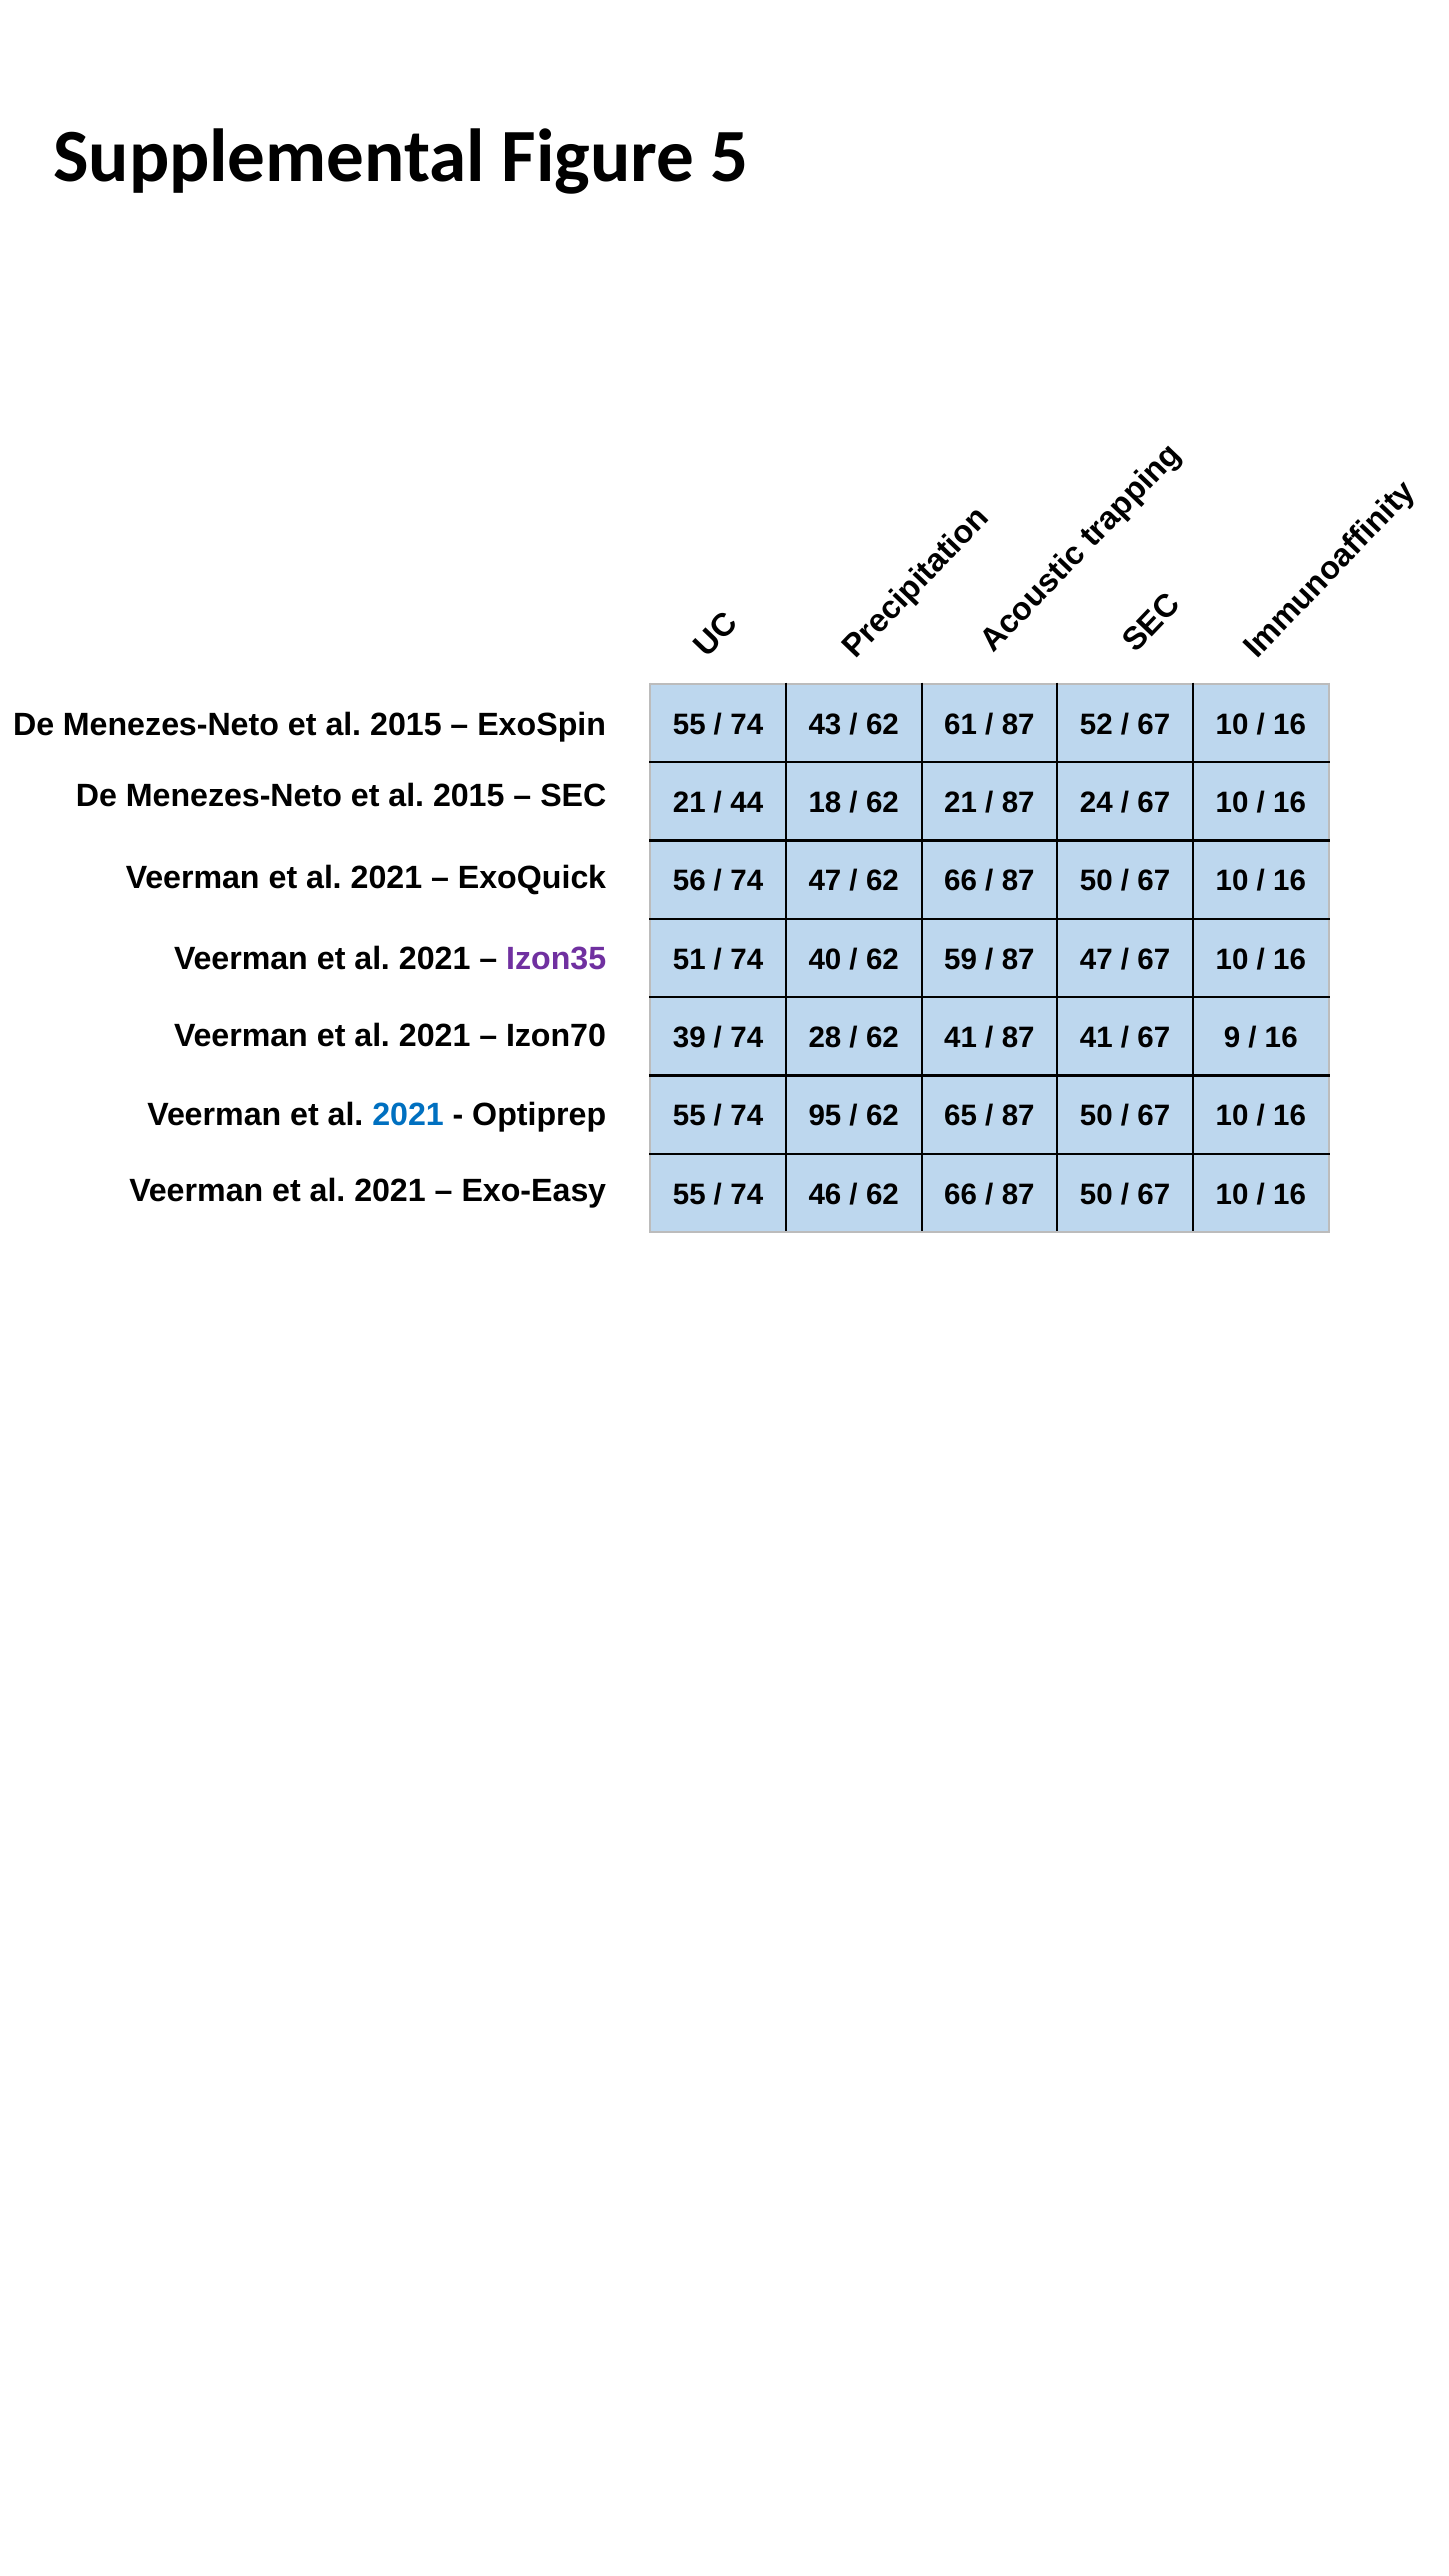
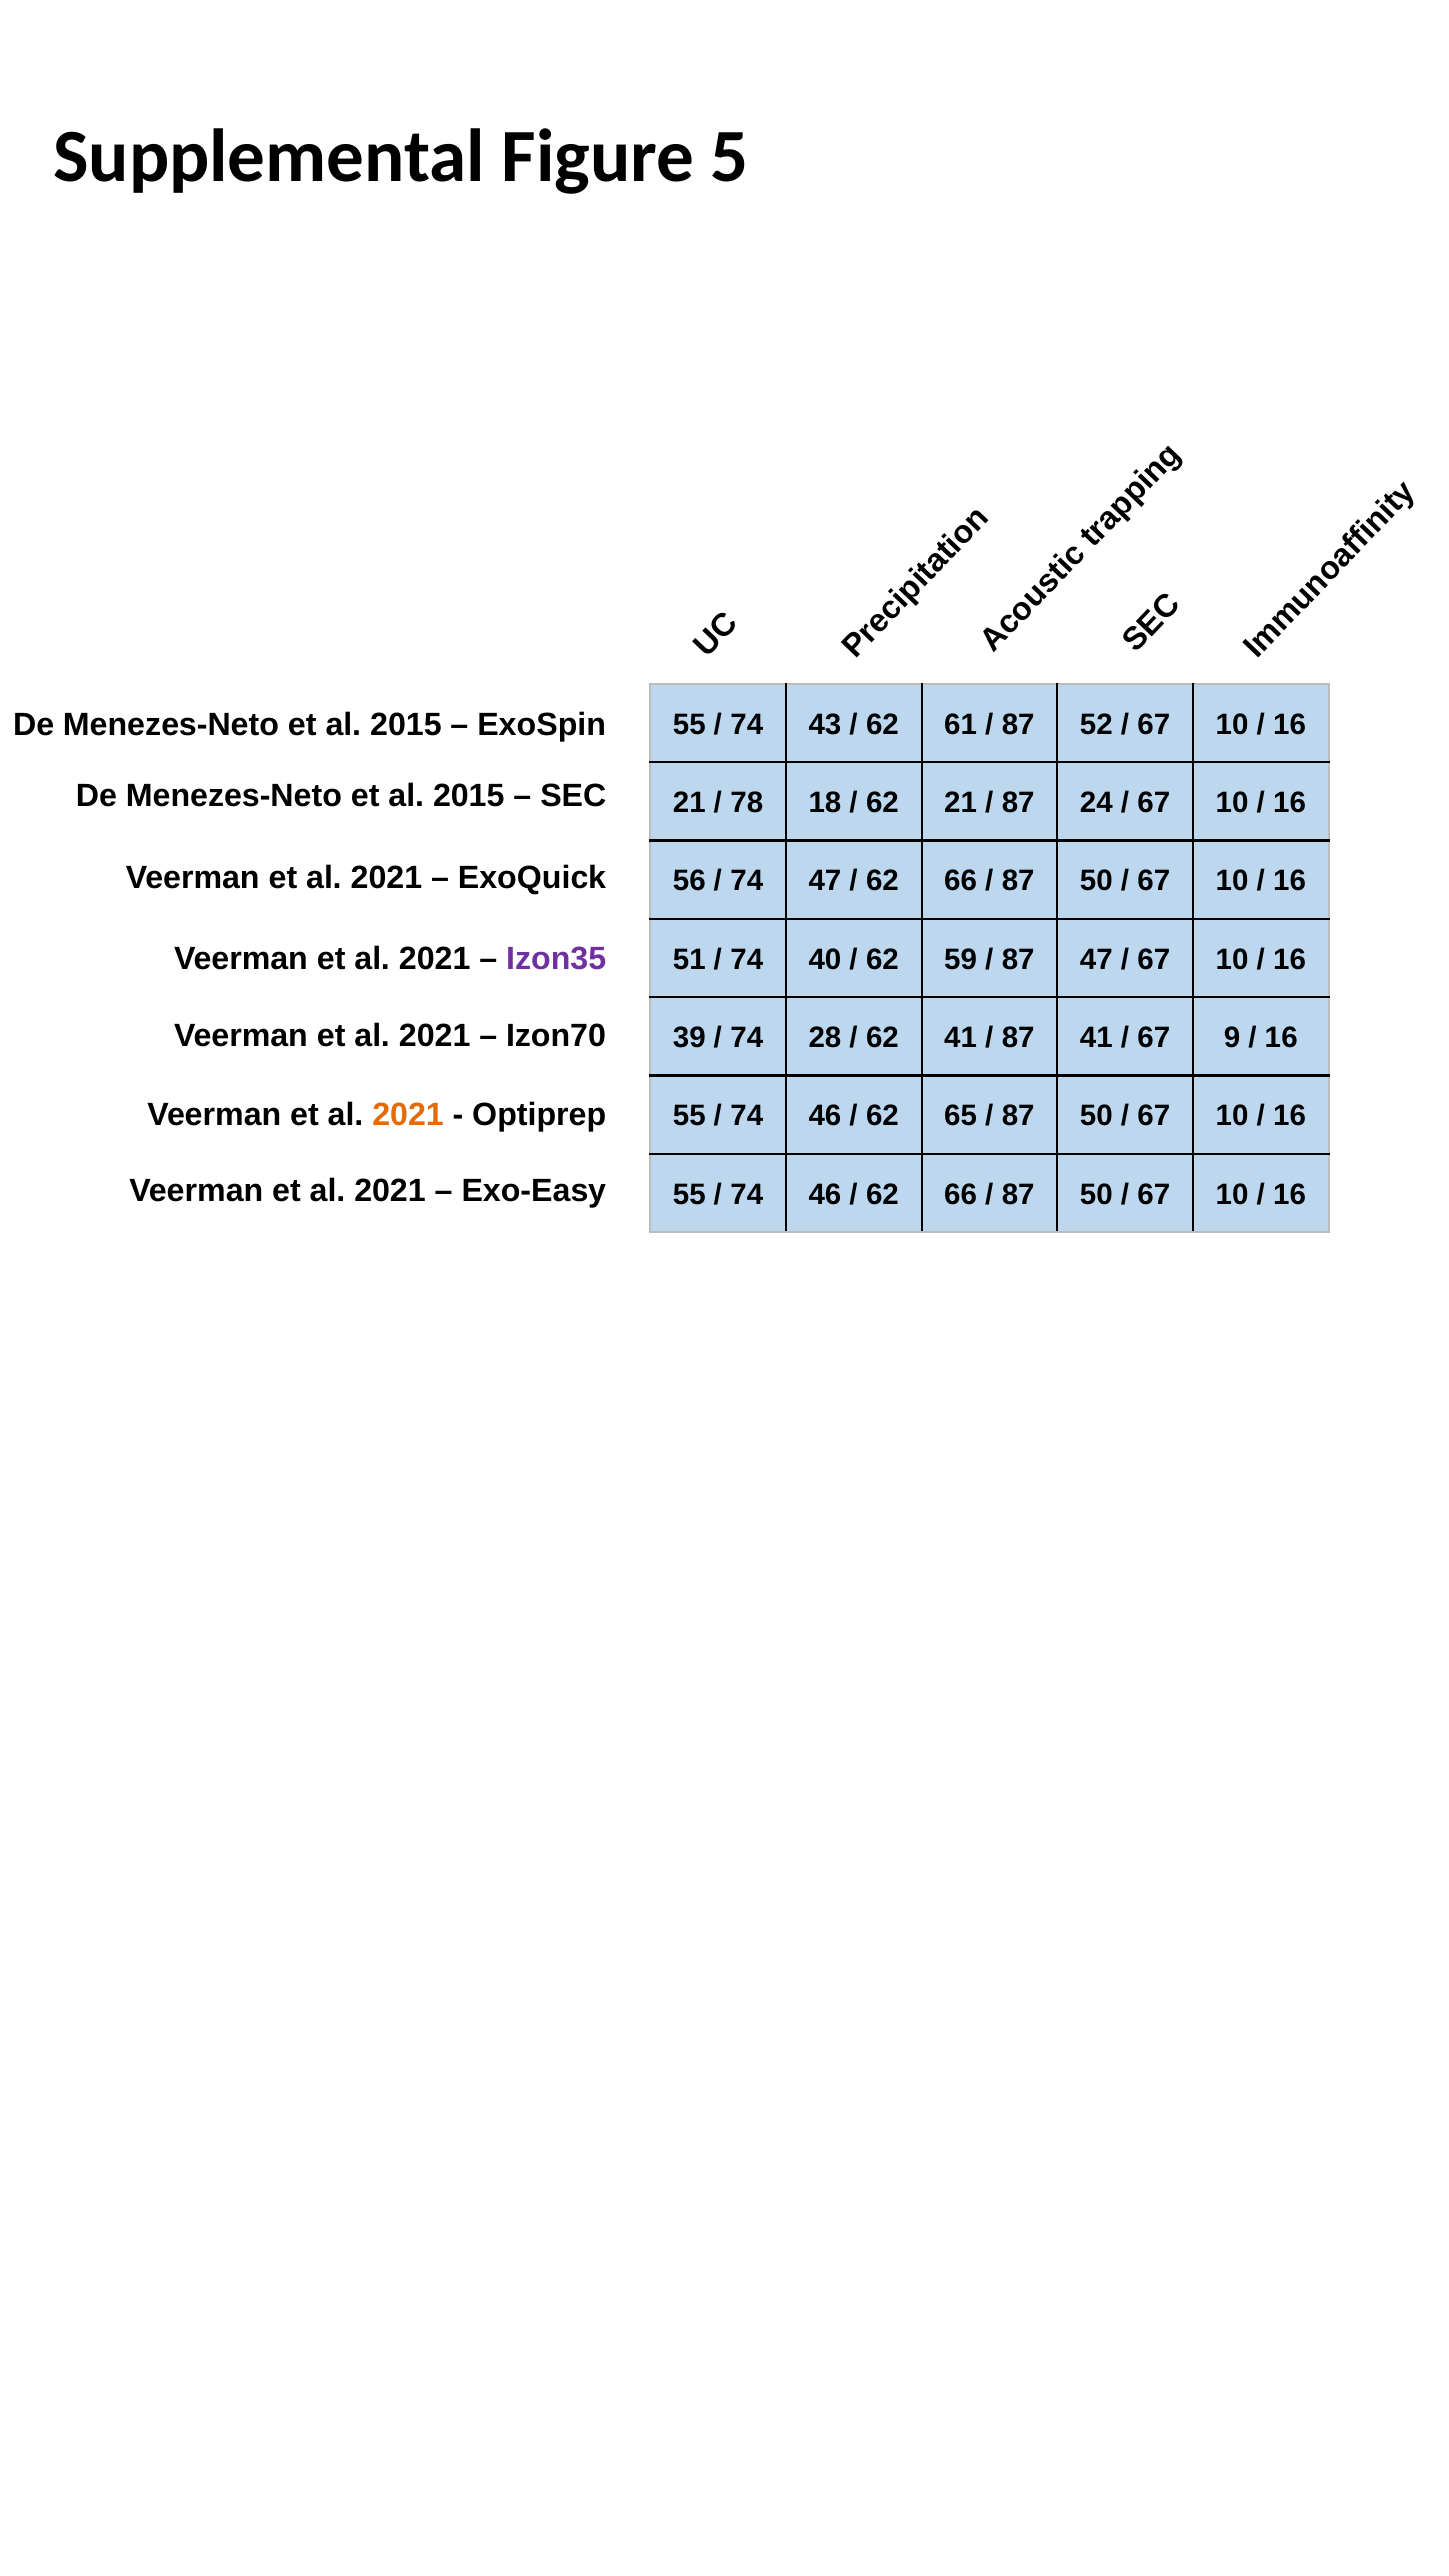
44: 44 -> 78 (747, 803)
2021 colour: blue -> orange (408, 1114)
95: 95 -> 46 (825, 1116)
